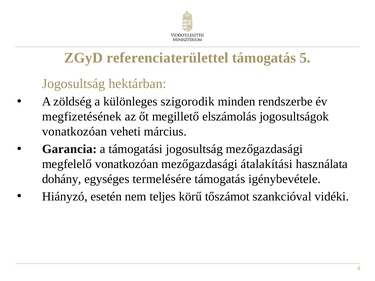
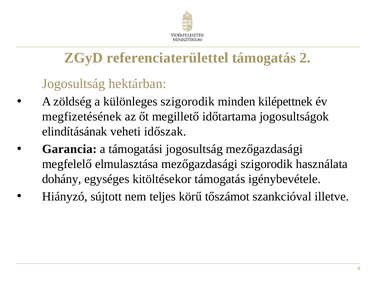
5: 5 -> 2 (305, 58)
rendszerbe: rendszerbe -> kilépettnek (286, 102)
elszámolás: elszámolás -> időtartama (229, 117)
vonatkozóan: vonatkozóan -> elindításának (75, 132)
március: március -> időszak (165, 132)
megfelelő vonatkozóan: vonatkozóan -> elmulasztása (127, 164)
mezőgazdasági átalakítási: átalakítási -> szigorodik (267, 164)
termelésére: termelésére -> kitöltésekor (162, 179)
esetén: esetén -> sújtott (106, 197)
vidéki: vidéki -> illetve (332, 197)
